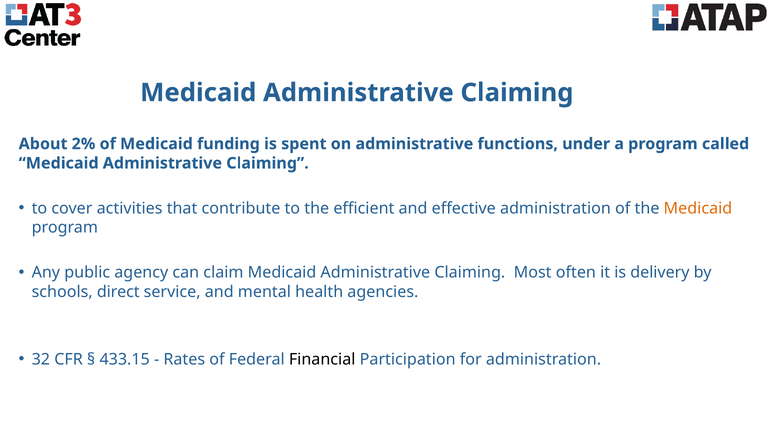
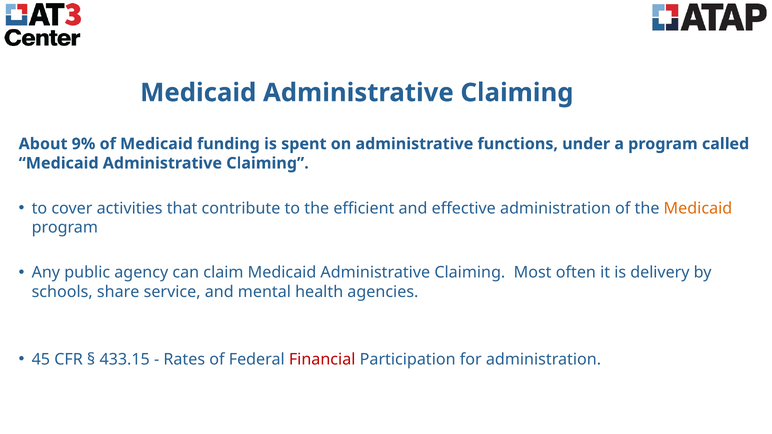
2%: 2% -> 9% (83, 144)
direct: direct -> share (118, 292)
32: 32 -> 45 (41, 360)
Financial colour: black -> red (322, 360)
